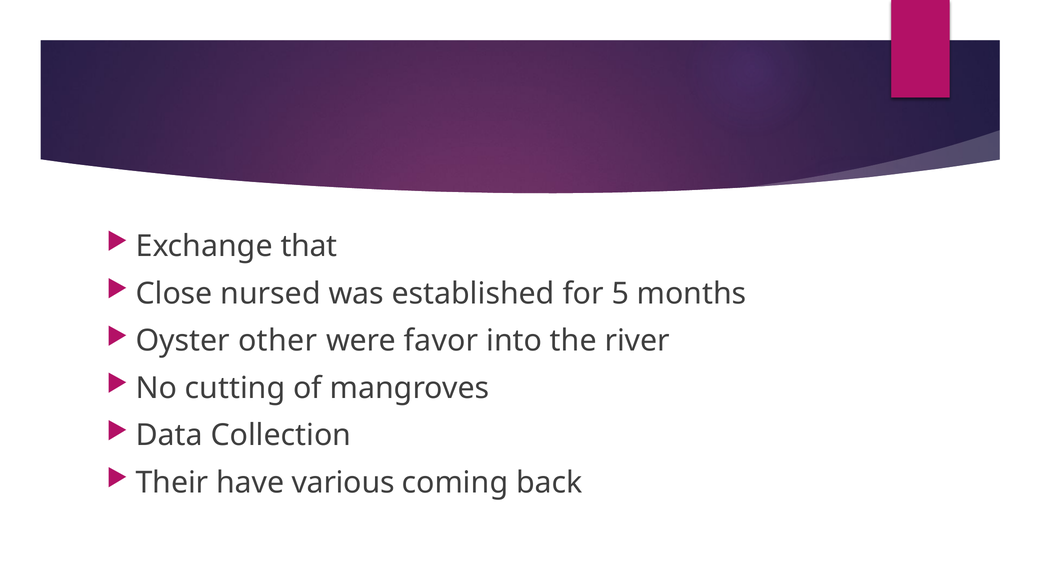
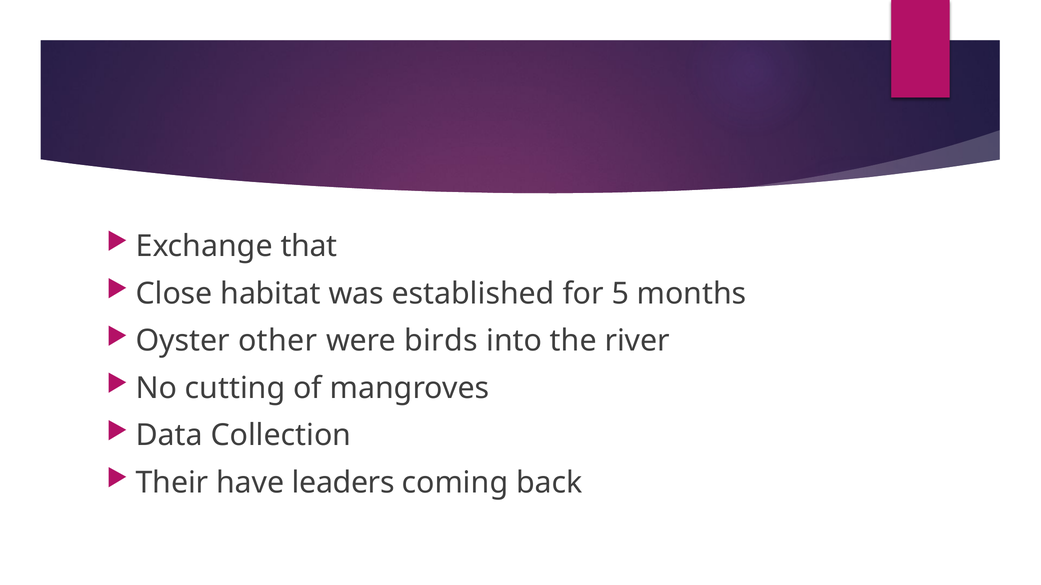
nursed: nursed -> habitat (271, 294)
favor: favor -> birds (441, 341)
various: various -> leaders (343, 483)
